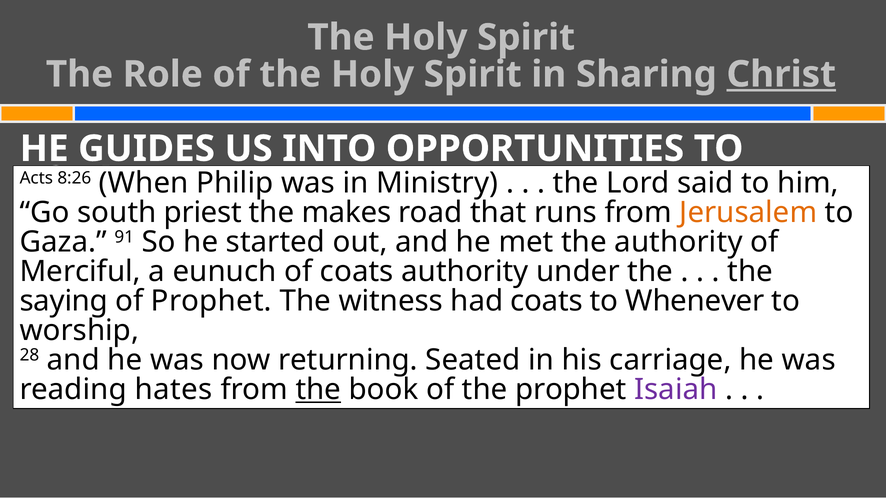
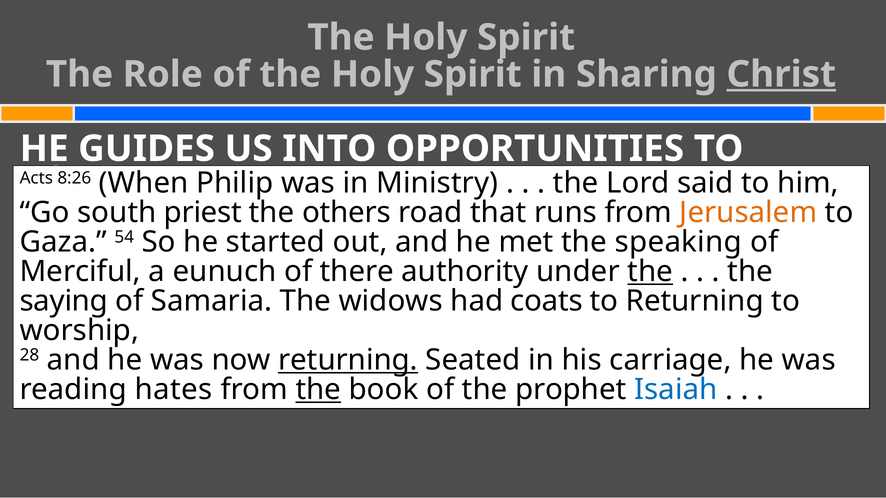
makes: makes -> others (346, 213)
91: 91 -> 54 (124, 237)
the authority: authority -> speaking (678, 242)
of coats: coats -> there (357, 272)
the underline: none -> present (650, 272)
of Prophet: Prophet -> Samaria (212, 301)
witness: witness -> widows (391, 301)
to Whenever: Whenever -> Returning (695, 301)
returning underline: none -> present (348, 360)
Isaiah colour: purple -> blue (676, 390)
